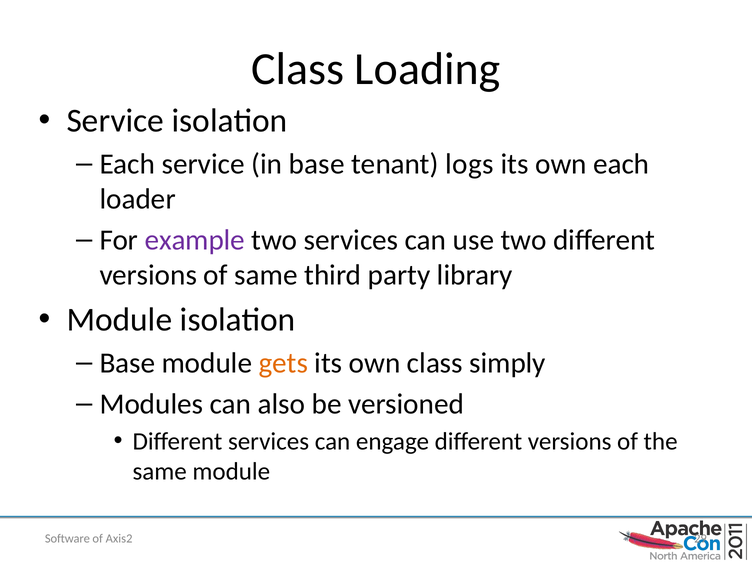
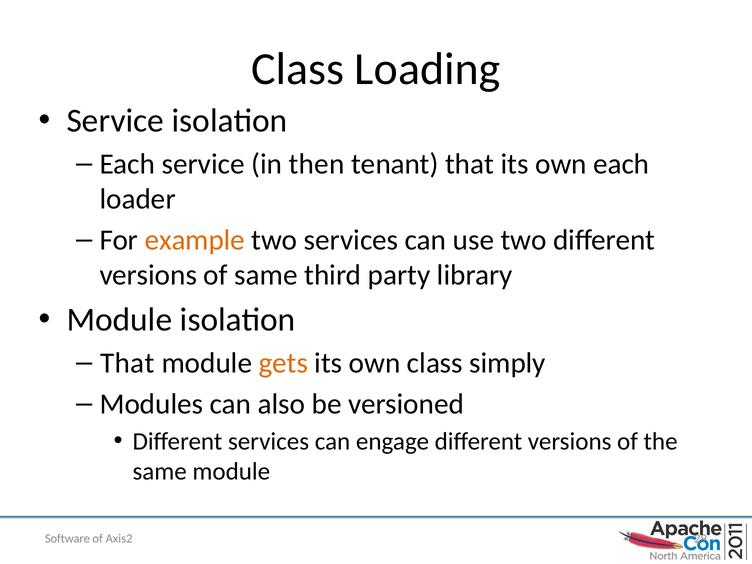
in base: base -> then (317, 164)
tenant logs: logs -> that (470, 164)
example colour: purple -> orange (195, 240)
Base: Base -> That (127, 363)
